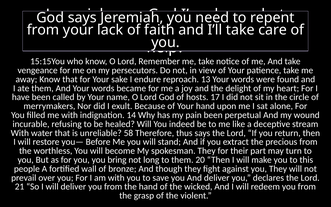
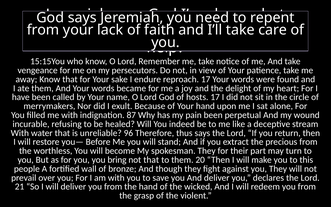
reproach 13: 13 -> 17 (206, 79)
14: 14 -> 87 (131, 115)
58: 58 -> 96 (128, 133)
not long: long -> that (151, 160)
